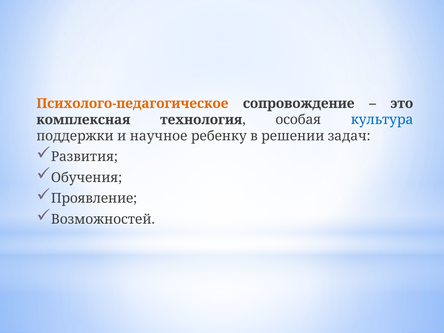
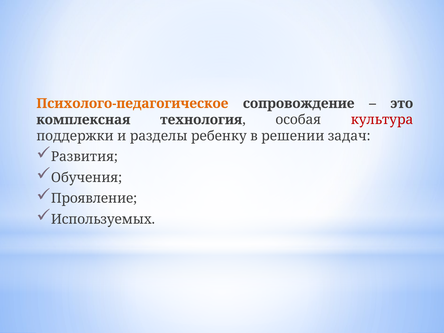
культура colour: blue -> red (382, 120)
научное: научное -> разделы (159, 136)
Возможностей: Возможностей -> Используемых (103, 219)
